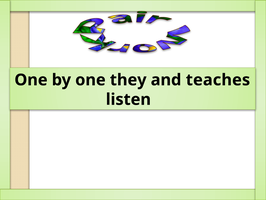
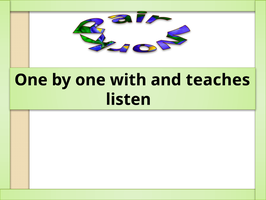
they: they -> with (128, 80)
